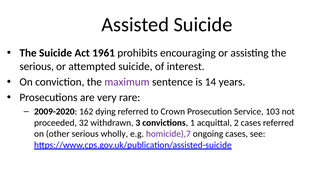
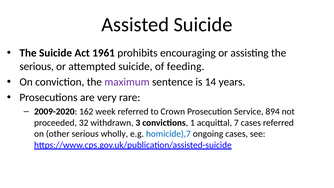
interest: interest -> feeding (186, 66)
dying: dying -> week (106, 111)
103: 103 -> 894 (273, 111)
2: 2 -> 7 (236, 123)
homicide),7 colour: purple -> blue (168, 134)
